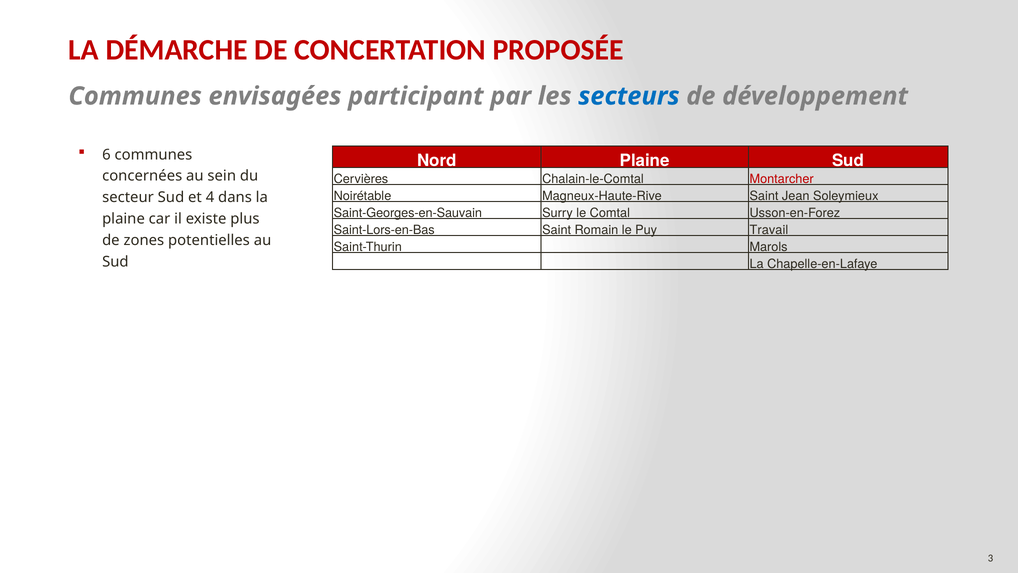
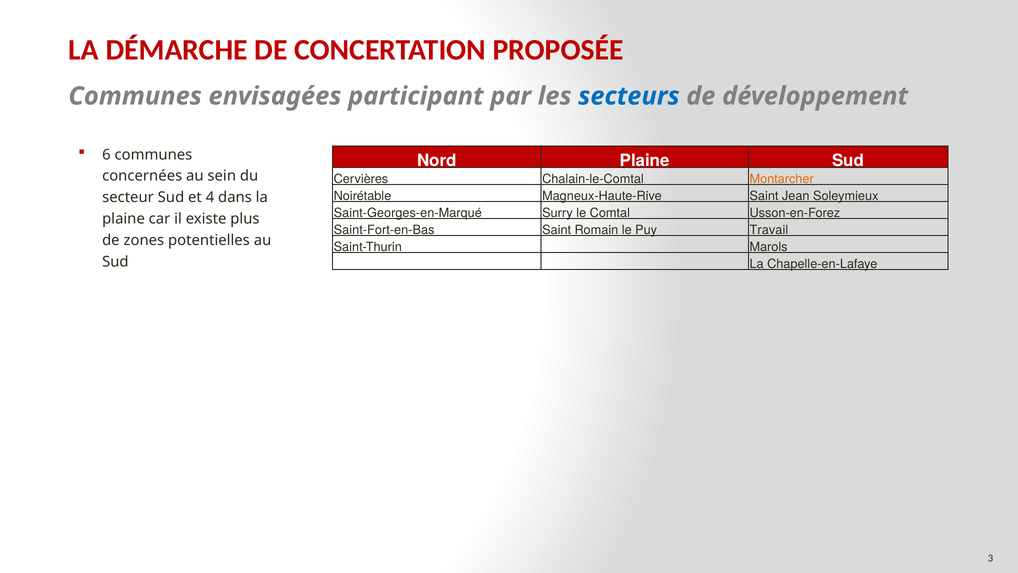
Montarcher colour: red -> orange (782, 179)
Saint-Georges-en-Sauvain: Saint-Georges-en-Sauvain -> Saint-Georges-en-Marqué (408, 213)
Saint-Lors-en-Bas: Saint-Lors-en-Bas -> Saint-Fort-en-Bas (384, 230)
